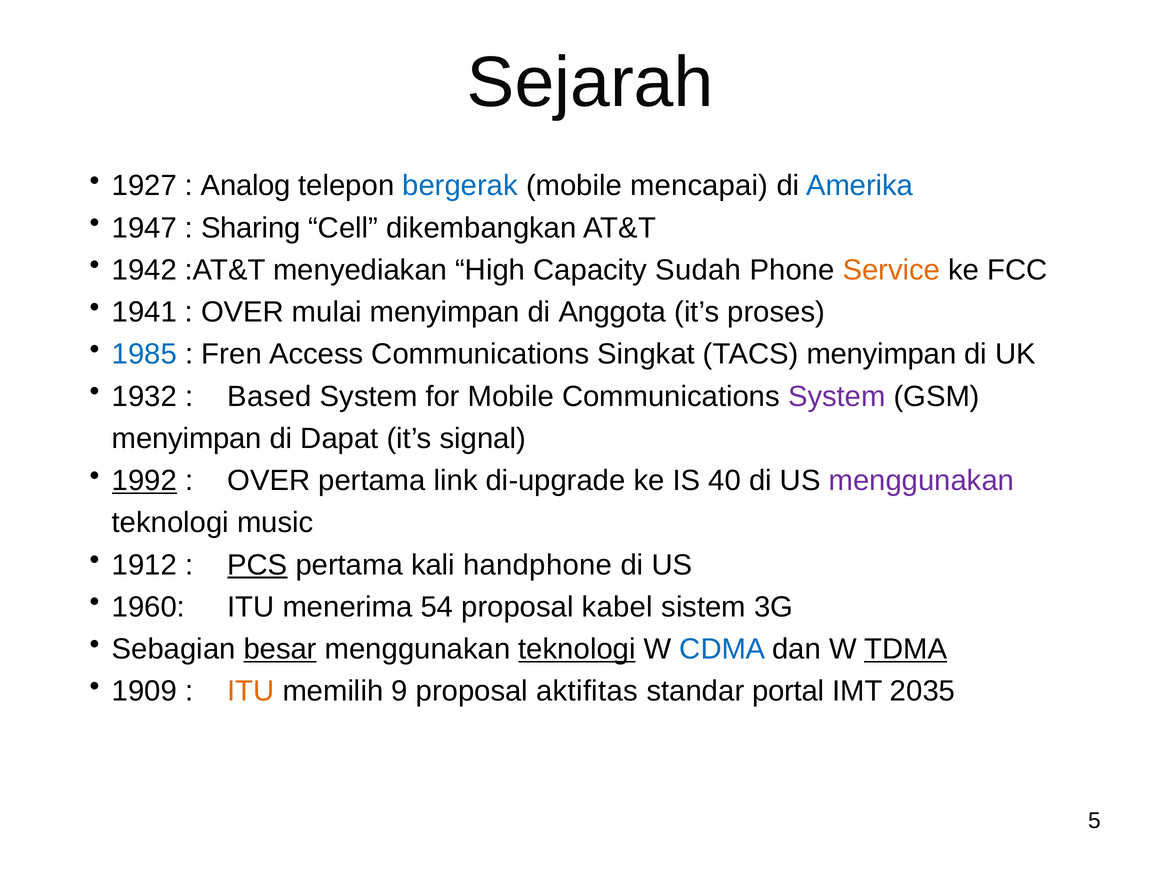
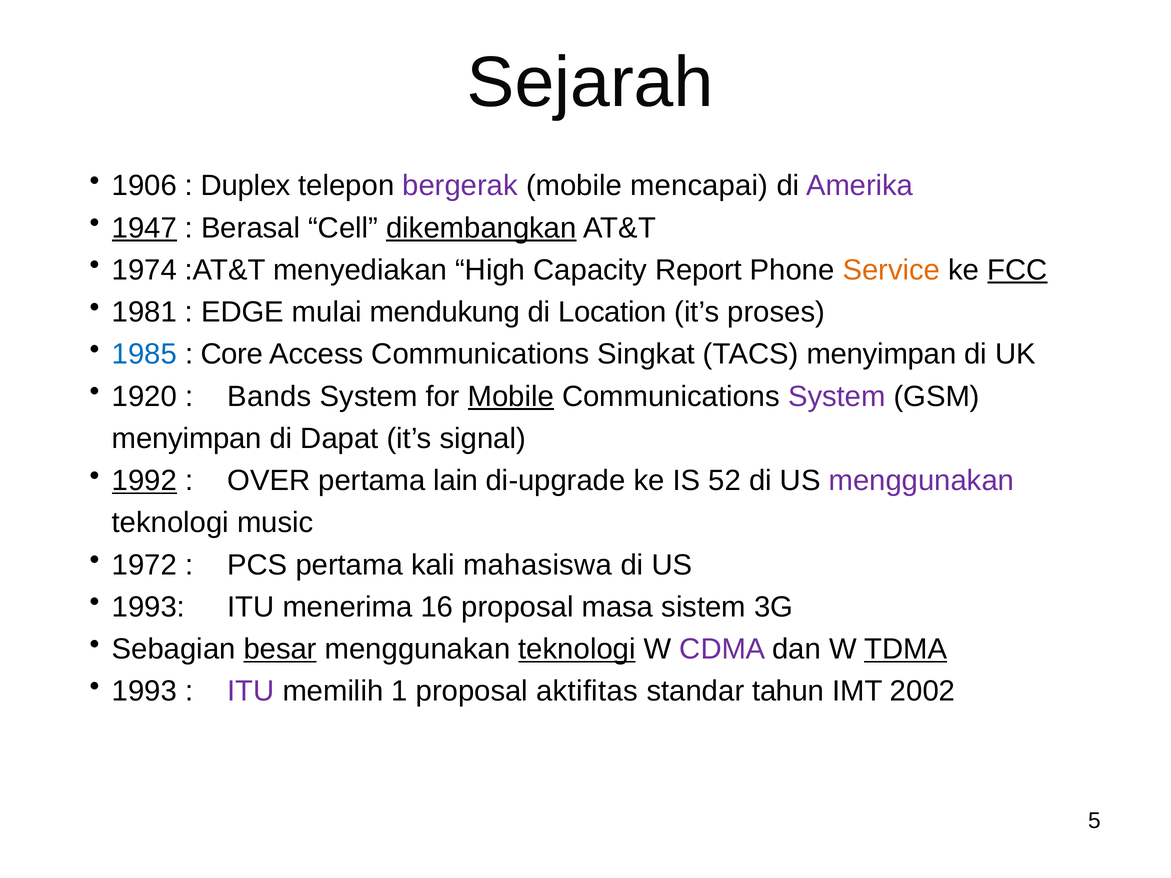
1927: 1927 -> 1906 (144, 186)
Analog: Analog -> Duplex (246, 186)
bergerak colour: blue -> purple (460, 186)
Amerika colour: blue -> purple (860, 186)
1947 underline: none -> present (144, 228)
Sharing: Sharing -> Berasal (251, 228)
dikembangkan underline: none -> present (481, 228)
1942: 1942 -> 1974 (144, 270)
Sudah: Sudah -> Report (698, 270)
FCC underline: none -> present (1017, 270)
1941: 1941 -> 1981 (144, 312)
OVER: OVER -> EDGE (242, 312)
mulai menyimpan: menyimpan -> mendukung (445, 312)
Anggota: Anggota -> Location (612, 312)
Fren: Fren -> Core (232, 354)
1932: 1932 -> 1920 (144, 397)
Based: Based -> Bands (269, 397)
Mobile underline: none -> present (511, 397)
link: link -> lain (456, 481)
40: 40 -> 52 (725, 481)
1912: 1912 -> 1972 (144, 565)
PCS underline: present -> none (257, 565)
handphone: handphone -> mahasiswa (538, 565)
1960: 1960 -> 1993 (148, 607)
54: 54 -> 16 (437, 607)
kabel: kabel -> masa (617, 607)
CDMA colour: blue -> purple (722, 649)
1909: 1909 -> 1993 (144, 691)
ITU colour: orange -> purple (251, 691)
9: 9 -> 1 (400, 691)
portal: portal -> tahun (788, 691)
2035: 2035 -> 2002 (923, 691)
